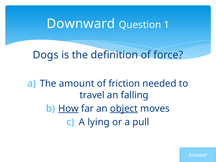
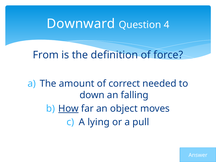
1: 1 -> 4 (167, 25)
Dogs: Dogs -> From (46, 55)
friction: friction -> correct (124, 84)
travel: travel -> down (92, 95)
object underline: present -> none (124, 109)
